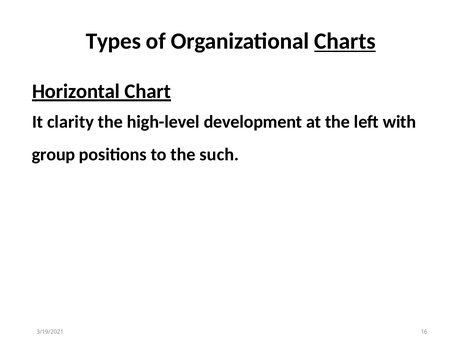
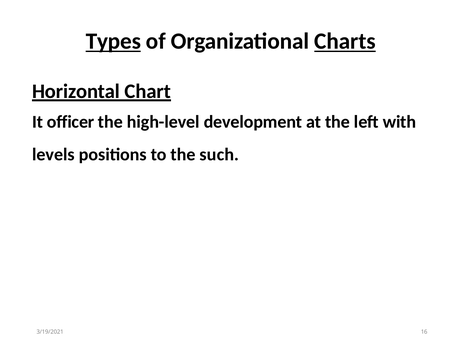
Types underline: none -> present (113, 41)
clarity: clarity -> officer (71, 122)
group: group -> levels (53, 155)
